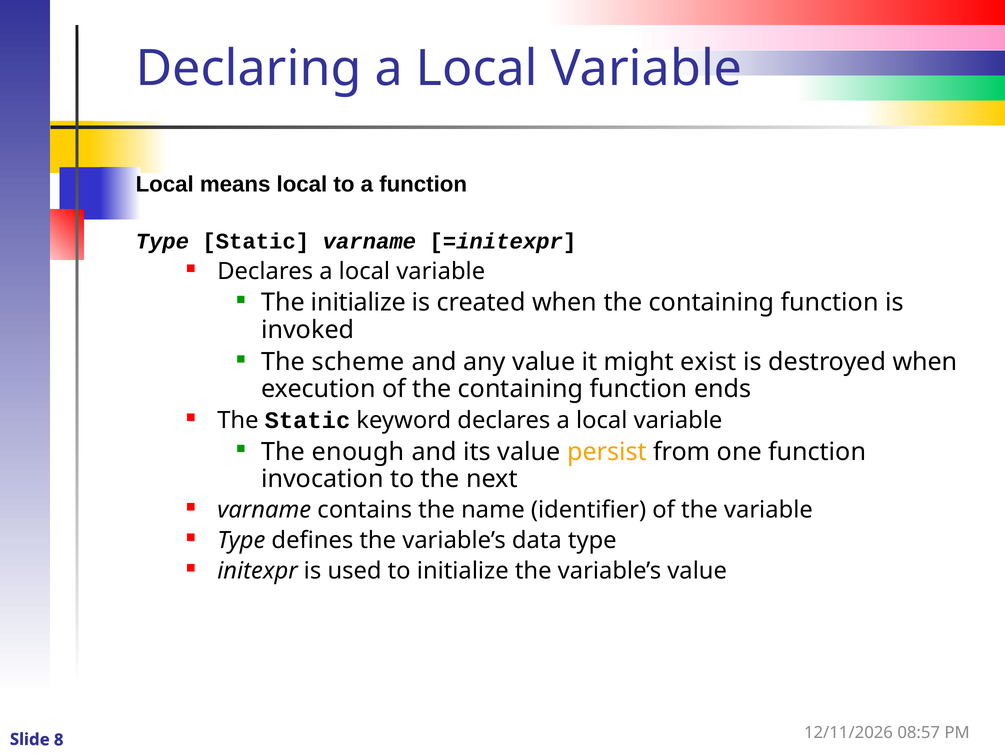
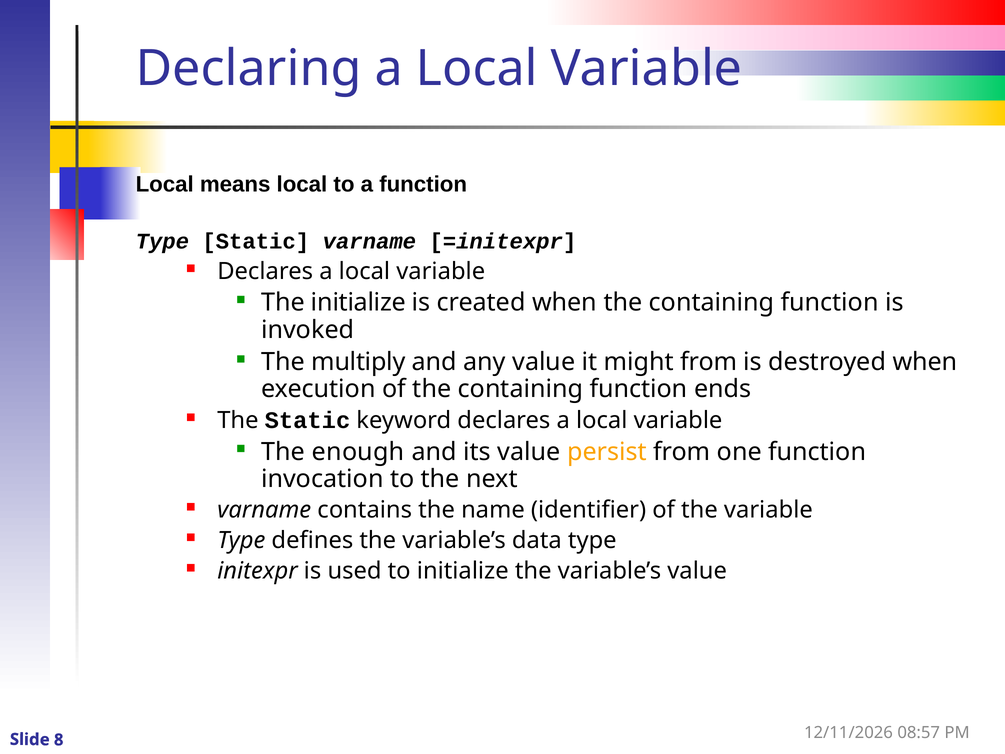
scheme: scheme -> multiply (358, 362)
might exist: exist -> from (709, 362)
